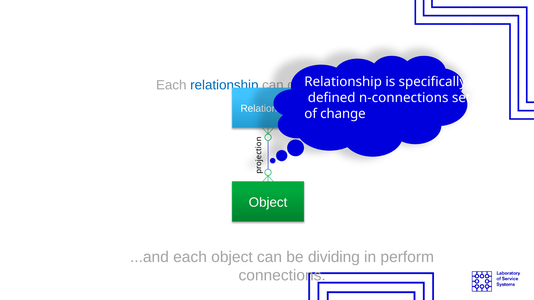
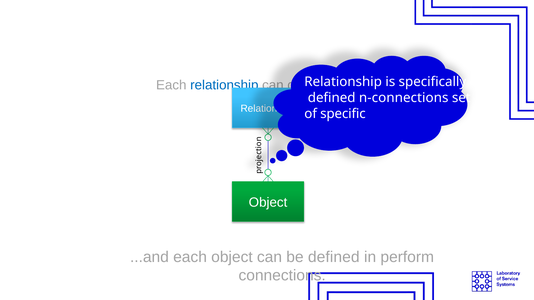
change: change -> specific (343, 114)
be dividing: dividing -> defined (334, 257)
